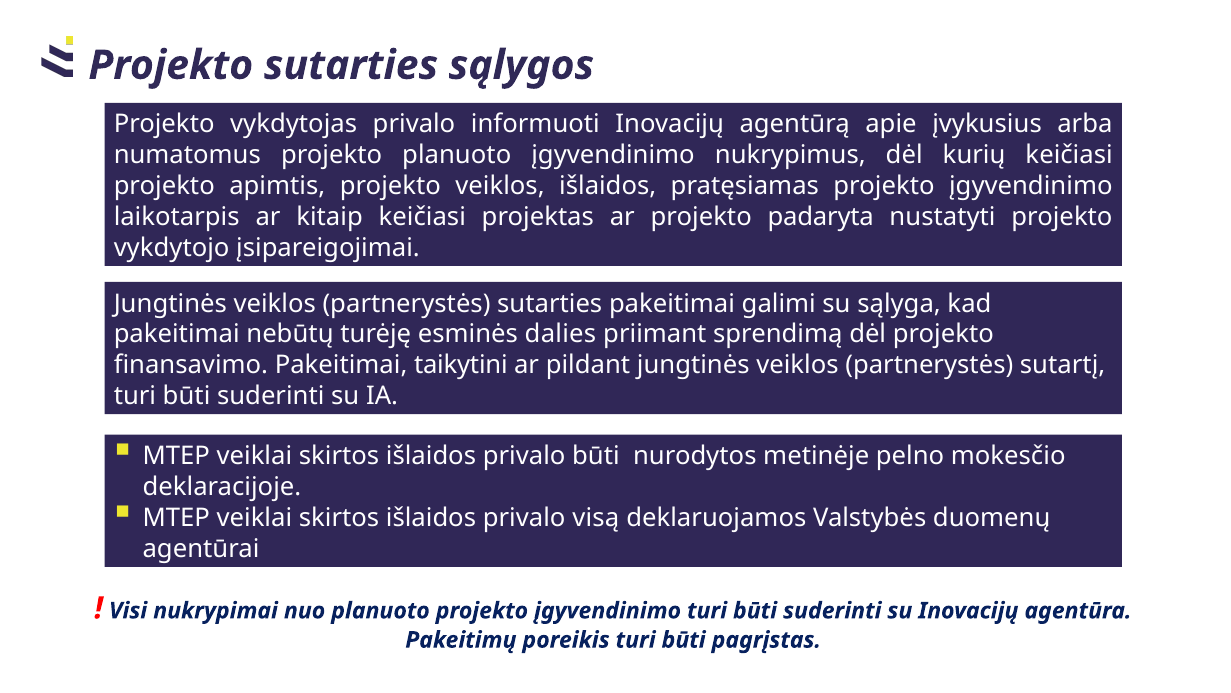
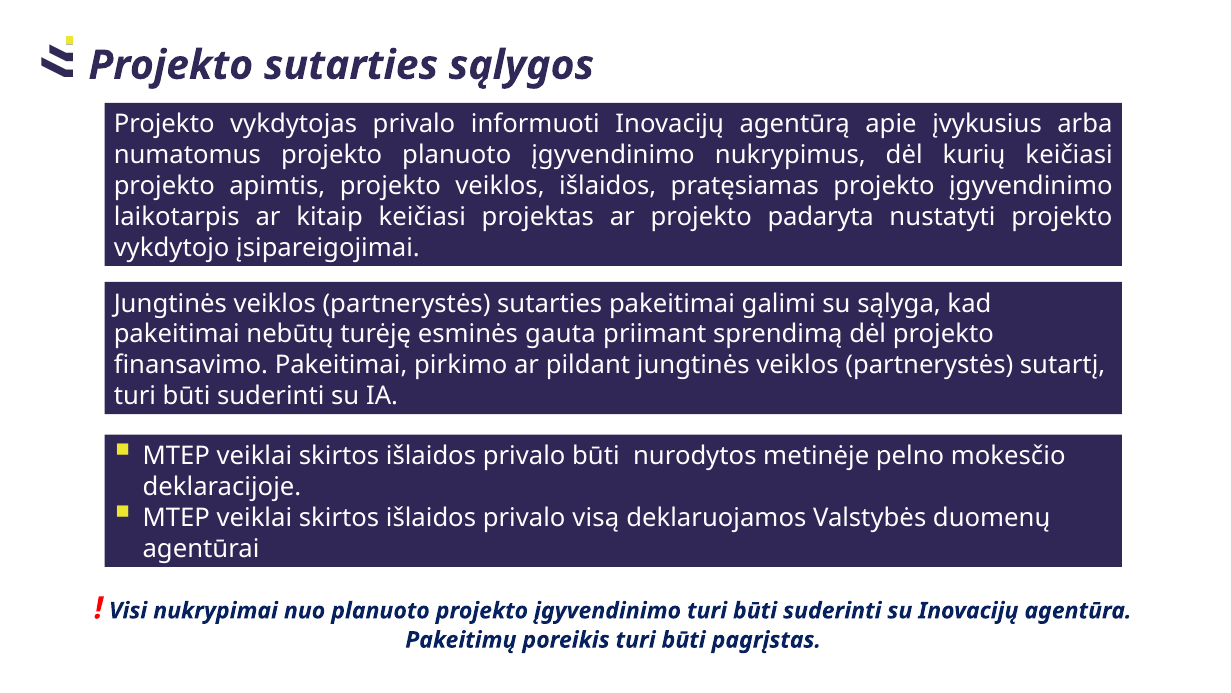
dalies: dalies -> gauta (560, 334)
taikytini: taikytini -> pirkimo (461, 365)
